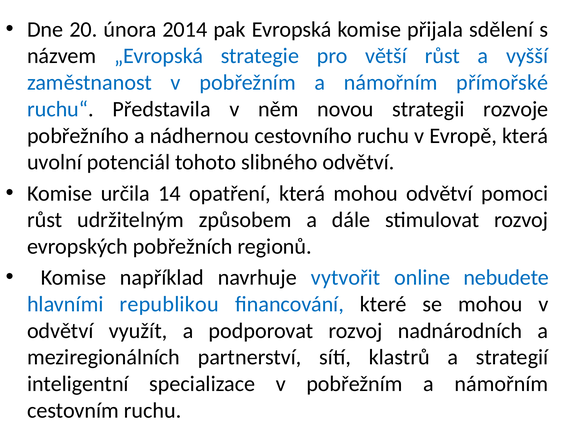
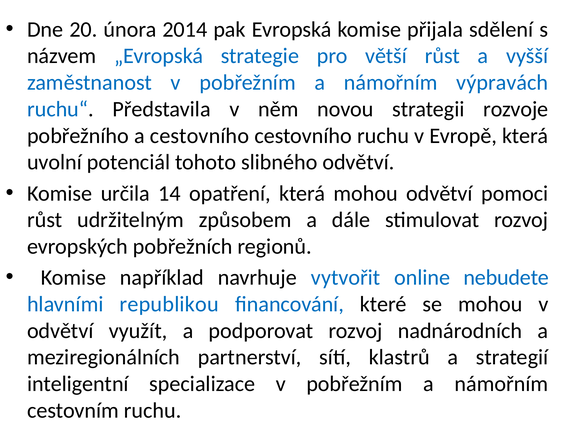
přímořské: přímořské -> výpravách (502, 83)
a nádhernou: nádhernou -> cestovního (200, 136)
